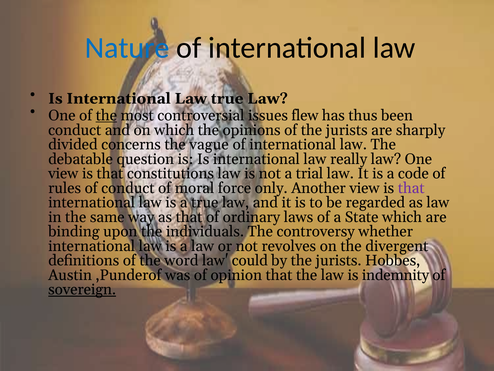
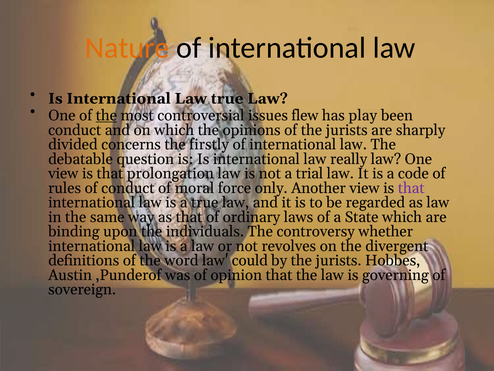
Nature colour: blue -> orange (127, 48)
thus: thus -> play (363, 115)
vague: vague -> firstly (209, 144)
constitutions: constitutions -> prolongation (170, 173)
indemnity: indemnity -> governing (395, 275)
sovereign underline: present -> none (82, 289)
